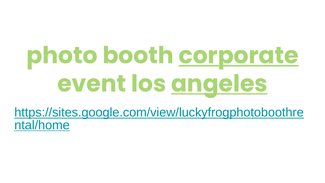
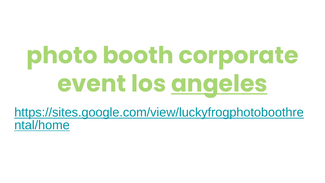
corporate underline: present -> none (239, 56)
